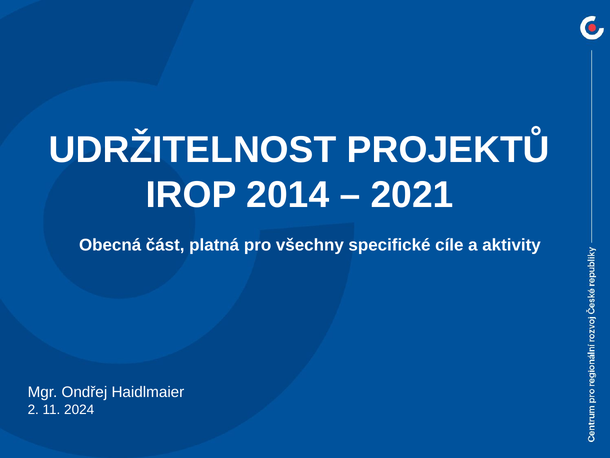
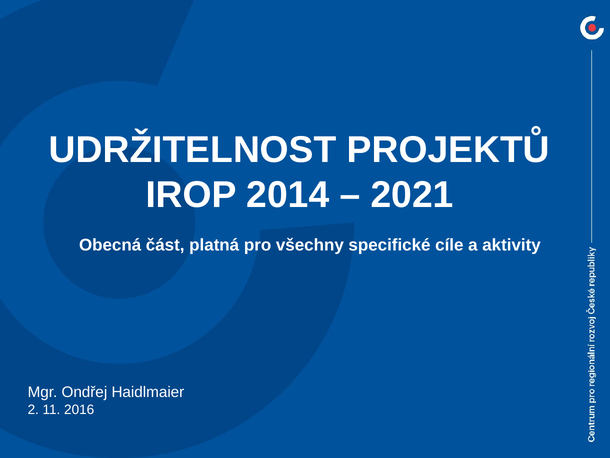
2024: 2024 -> 2016 (79, 409)
